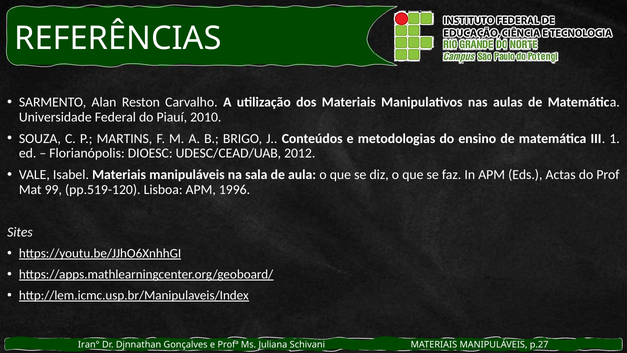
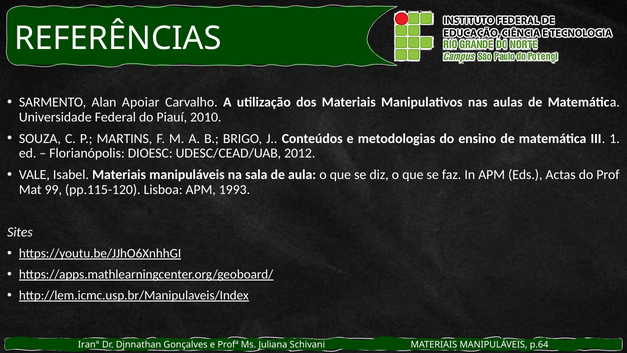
Reston: Reston -> Apoiar (141, 102)
pp.519-120: pp.519-120 -> pp.115-120 (103, 189)
1996: 1996 -> 1993 (235, 189)
p.27: p.27 -> p.64 (539, 345)
